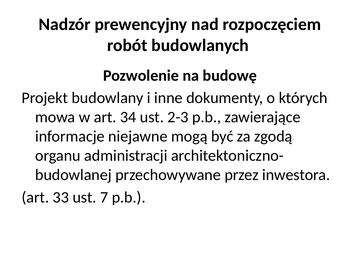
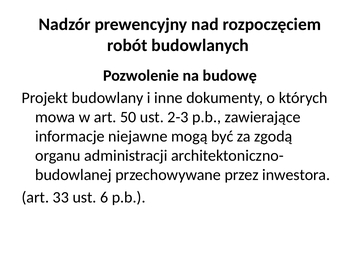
34: 34 -> 50 (128, 117)
7: 7 -> 6 (104, 197)
